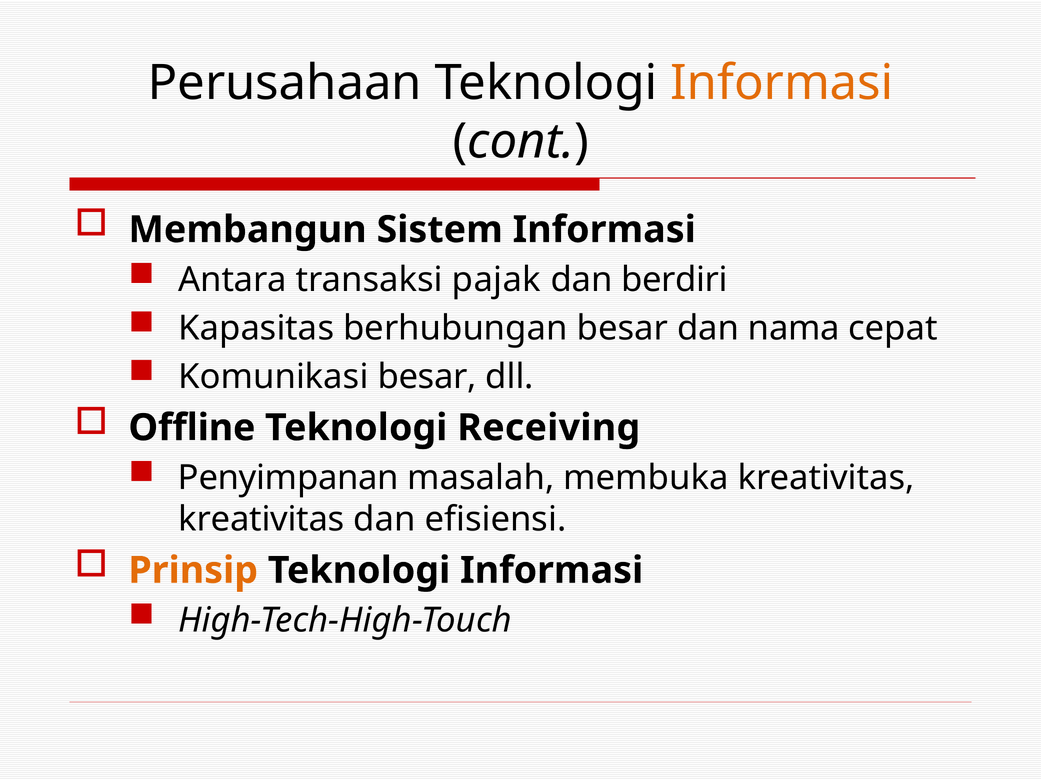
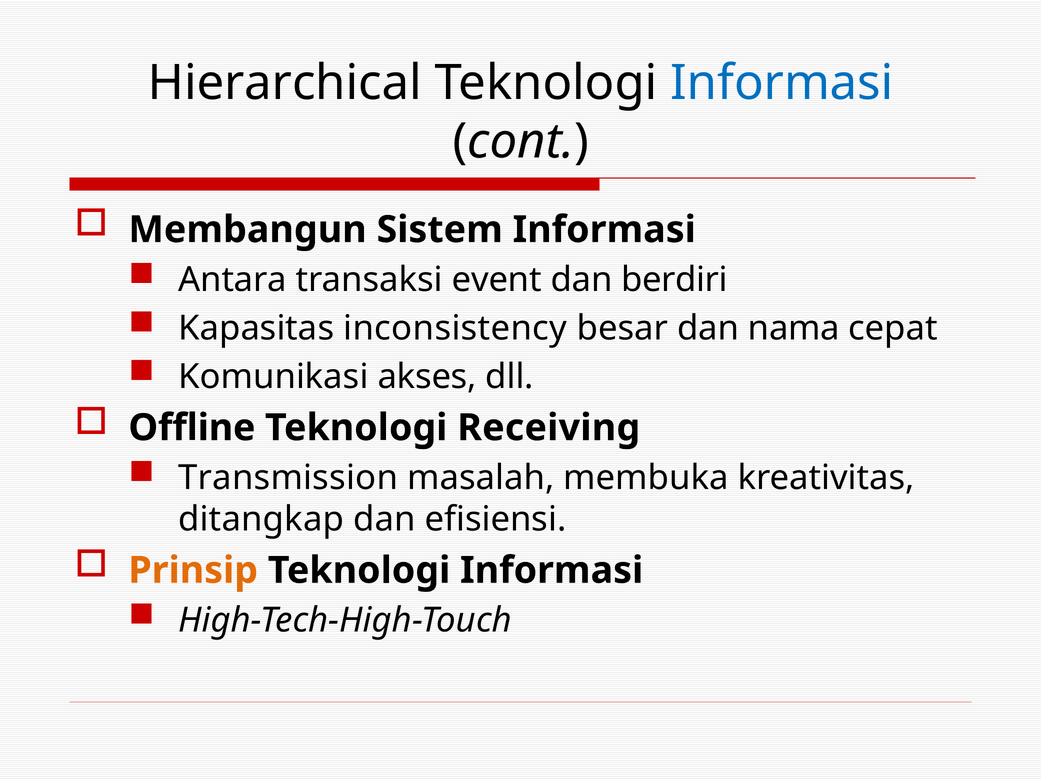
Perusahaan: Perusahaan -> Hierarchical (285, 83)
Informasi colour: orange -> blue (782, 83)
pajak: pajak -> event (497, 280)
berhubungan: berhubungan -> inconsistency (455, 329)
Komunikasi besar: besar -> akses (427, 377)
Penyimpanan: Penyimpanan -> Transmission (288, 478)
kreativitas: kreativitas -> ditangkap (261, 520)
